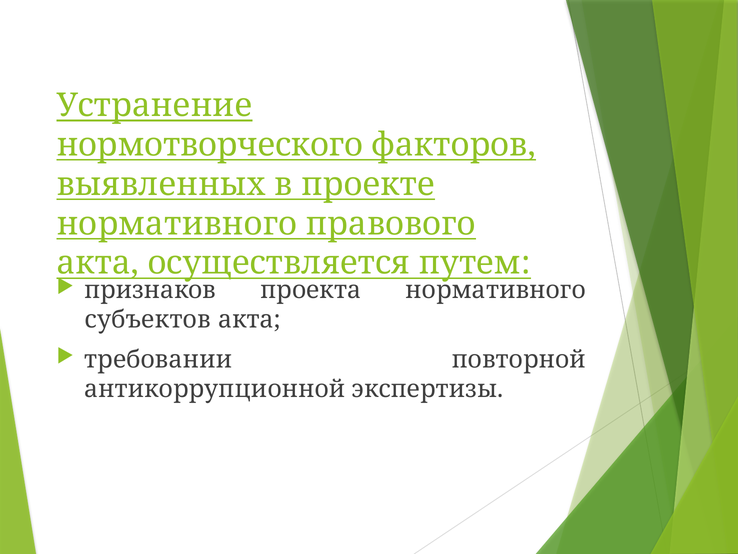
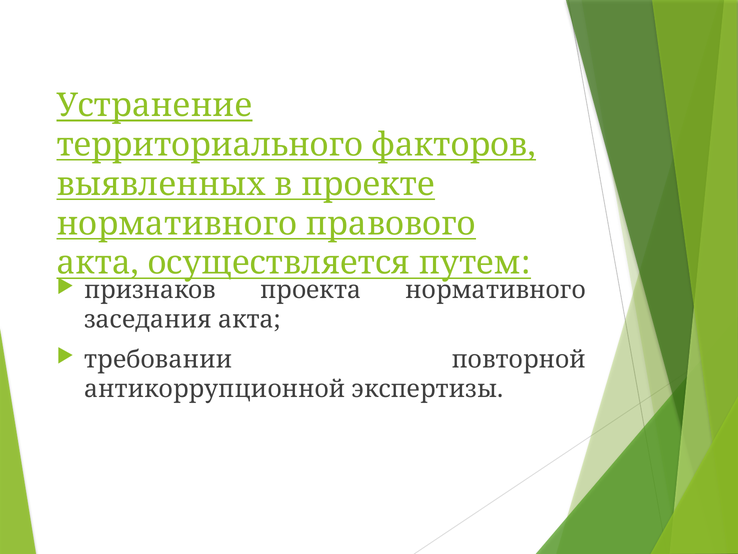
нормотворческого: нормотворческого -> территориального (210, 145)
субъектов: субъектов -> заседания (148, 320)
